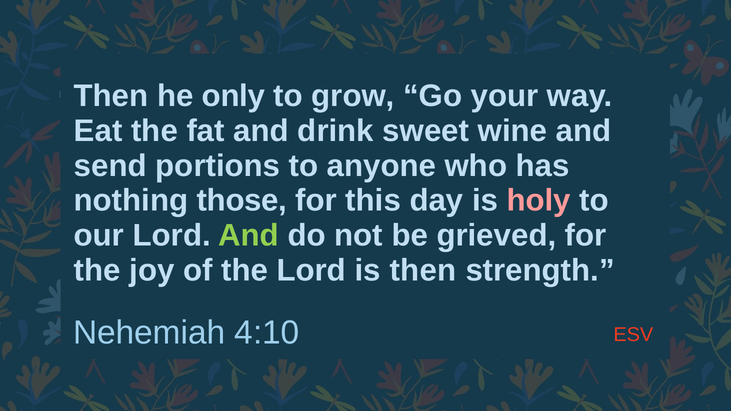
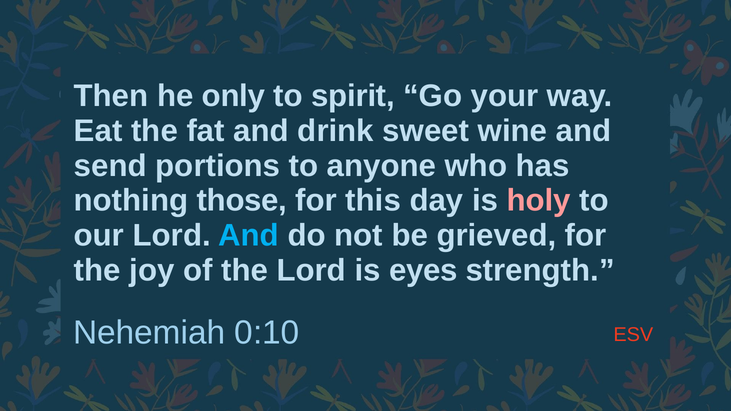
grow: grow -> spirit (353, 96)
And colour: light green -> light blue (249, 236)
is then: then -> eyes (423, 271)
4:10: 4:10 -> 0:10 (267, 333)
